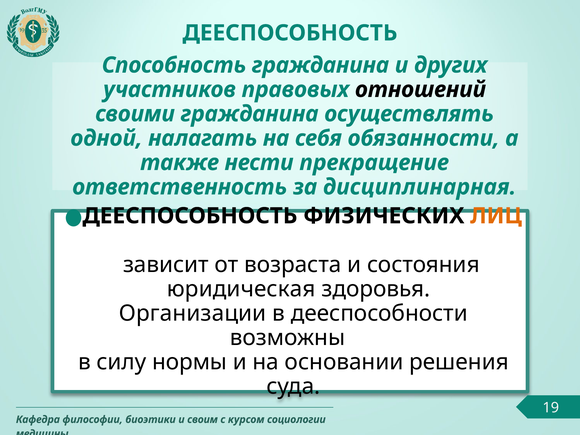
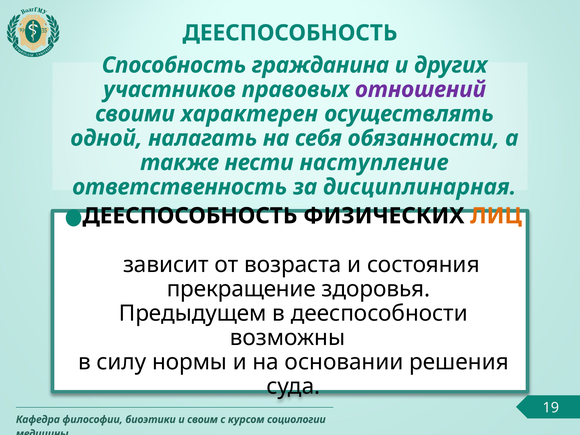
отношений colour: black -> purple (420, 90)
своими гражданина: гражданина -> характерен (249, 114)
прекращение: прекращение -> наступление (374, 163)
юридическая: юридическая -> прекращение (241, 289)
Организации: Организации -> Предыдущем (193, 313)
